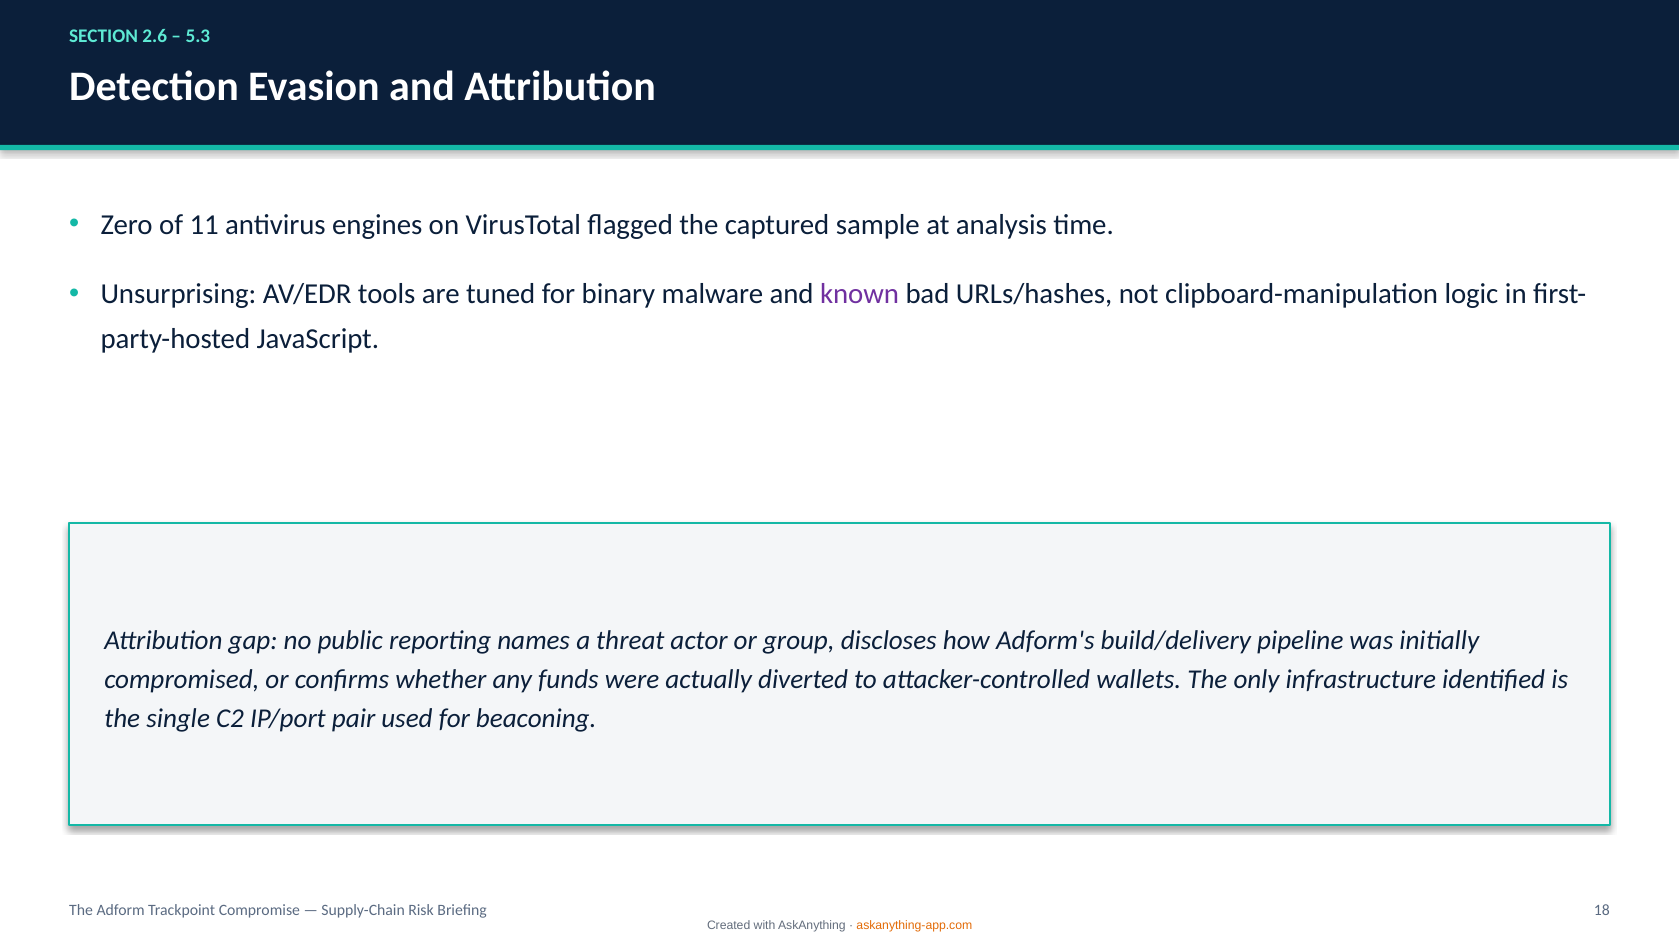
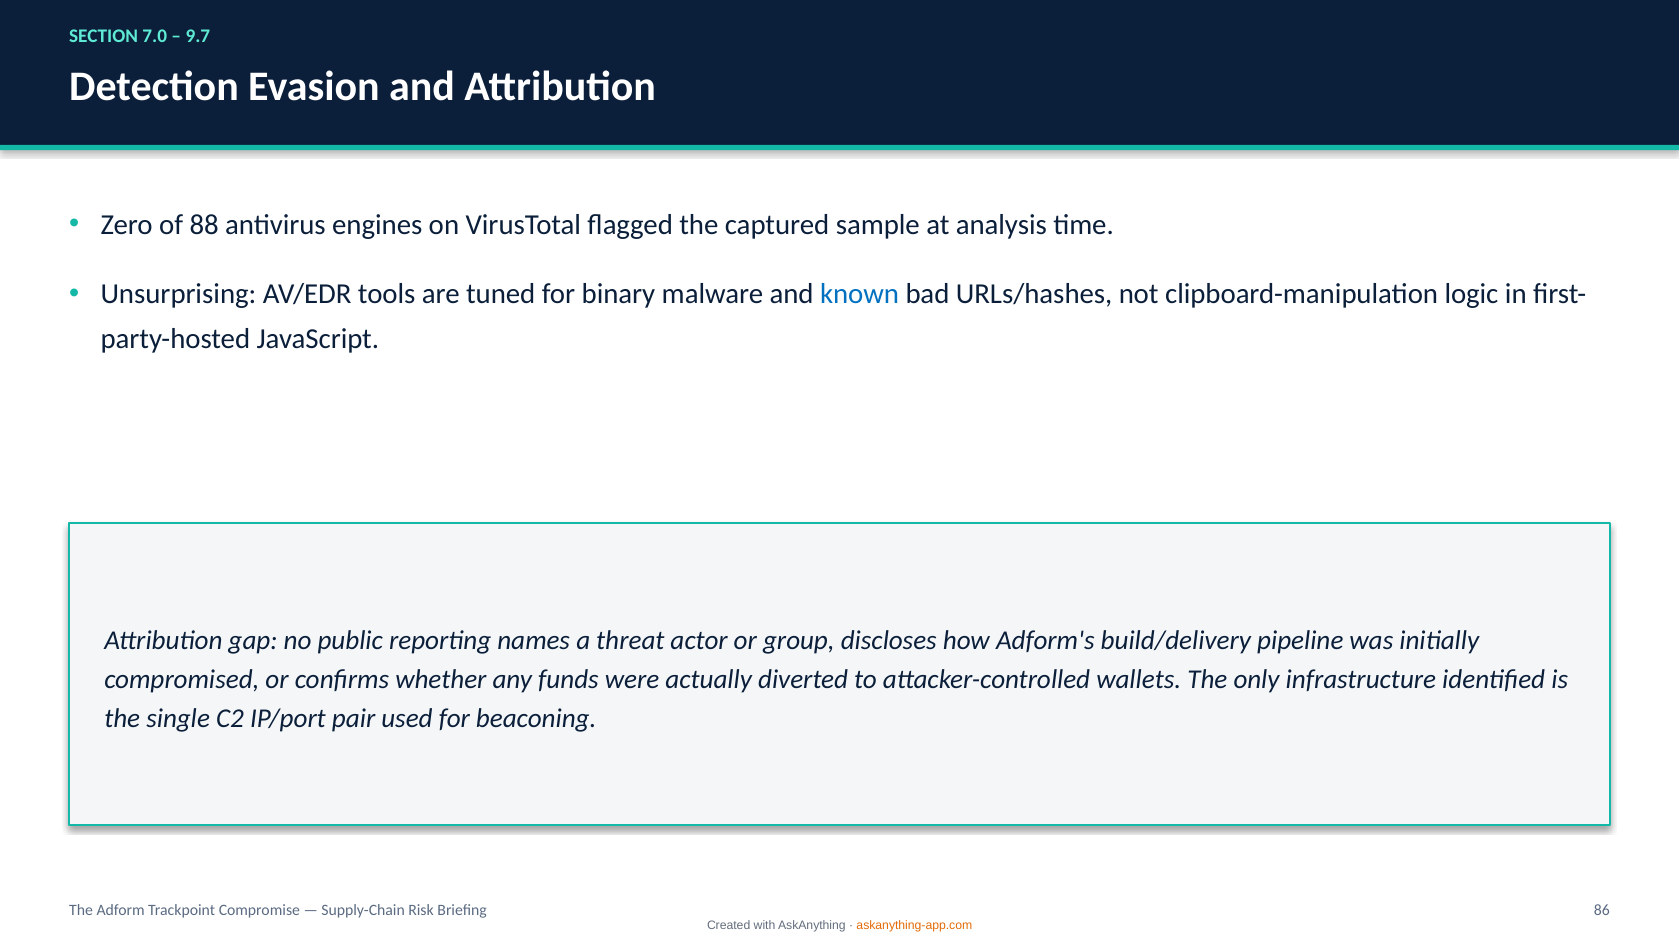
2.6: 2.6 -> 7.0 (155, 36)
5.3: 5.3 -> 9.7 (198, 36)
11: 11 -> 88 (204, 225)
known colour: purple -> blue (860, 294)
18: 18 -> 86 (1602, 909)
